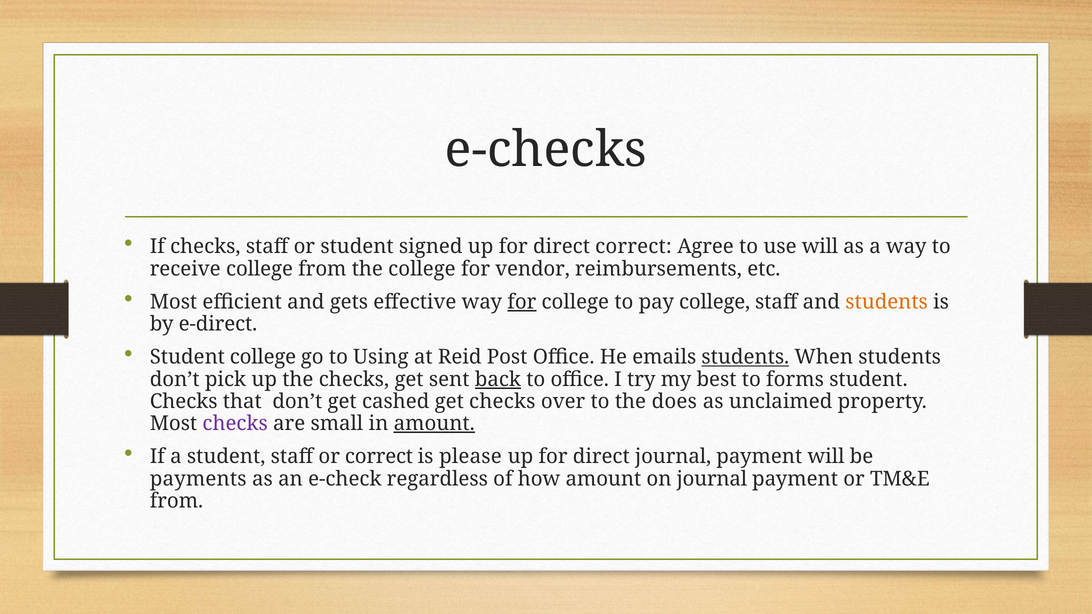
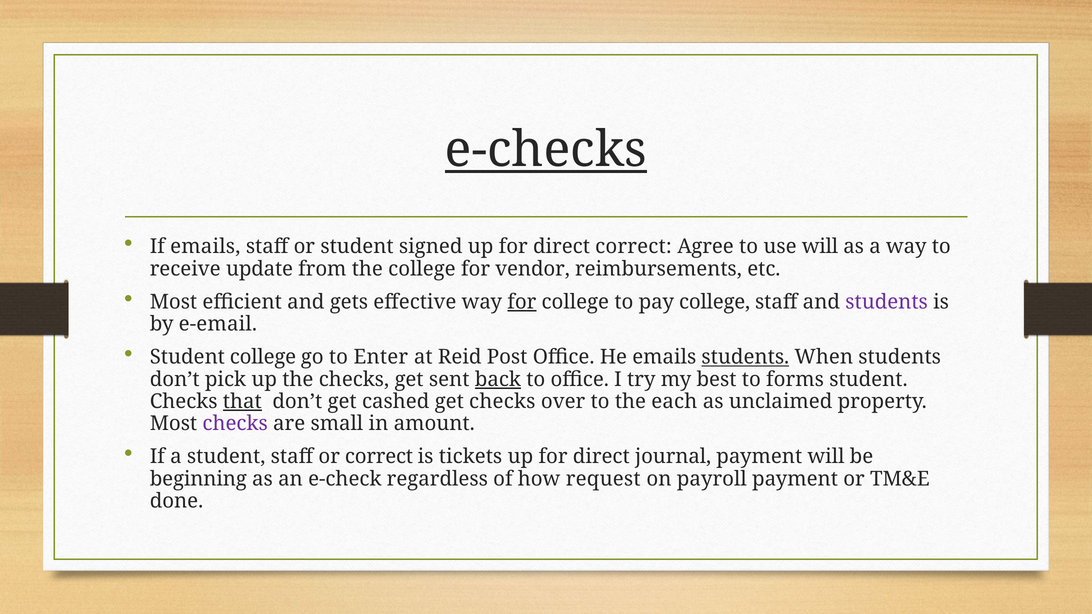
e-checks underline: none -> present (546, 150)
If checks: checks -> emails (205, 247)
receive college: college -> update (260, 269)
students colour: orange -> purple (887, 302)
e-direct: e-direct -> e-email (218, 324)
Using: Using -> Enter (381, 357)
that underline: none -> present (242, 402)
does: does -> each (674, 402)
amount underline: present -> none (434, 424)
please: please -> tickets (471, 457)
payments: payments -> beginning (198, 479)
how amount: amount -> request (603, 479)
on journal: journal -> payroll (712, 479)
from: from -> done (177, 501)
